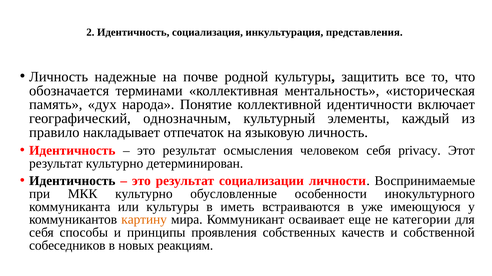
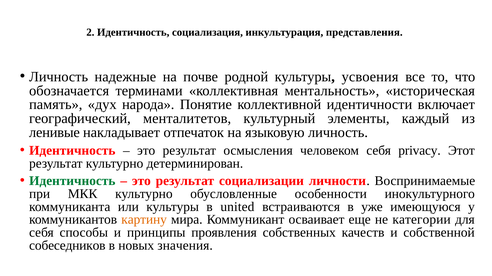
защитить: защитить -> усвоения (370, 77)
однозначным: однозначным -> менталитетов (187, 119)
правило: правило -> ленивые (54, 133)
Идентичность colour: black -> green (72, 181)
иметь: иметь -> united (237, 207)
реакциям: реакциям -> значения (185, 246)
